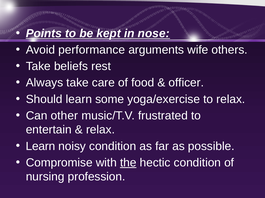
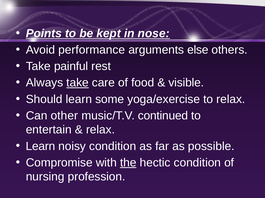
wife: wife -> else (198, 50)
beliefs: beliefs -> painful (71, 67)
take underline: none -> present (78, 83)
officer: officer -> visible (186, 83)
frustrated: frustrated -> continued (163, 116)
